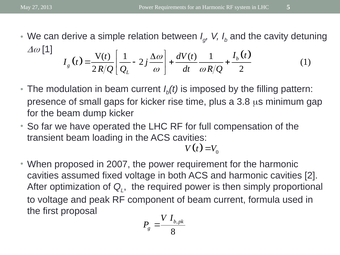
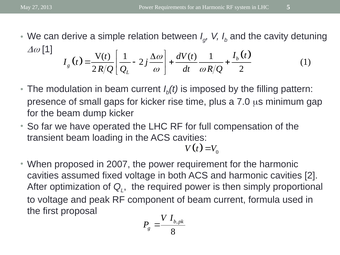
3.8: 3.8 -> 7.0 (243, 102)
